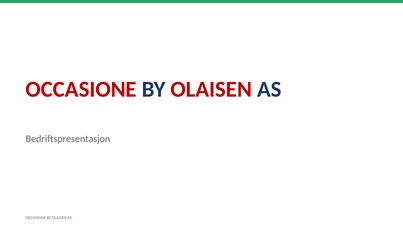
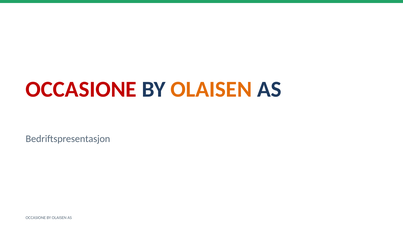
OLAISEN colour: red -> orange (211, 89)
